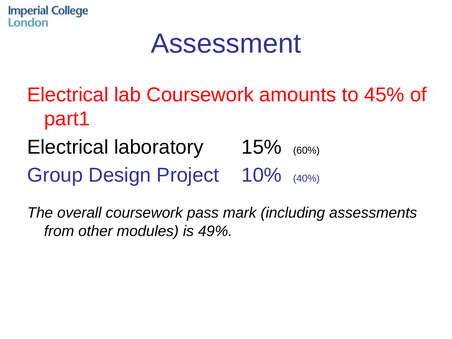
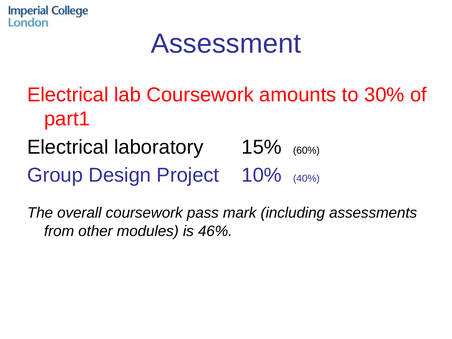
45%: 45% -> 30% (384, 95)
49%: 49% -> 46% (215, 231)
